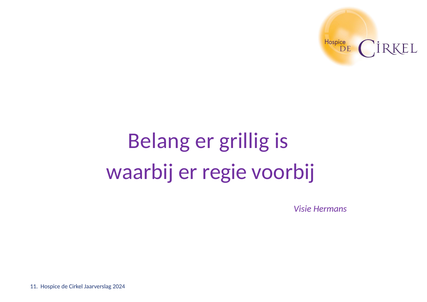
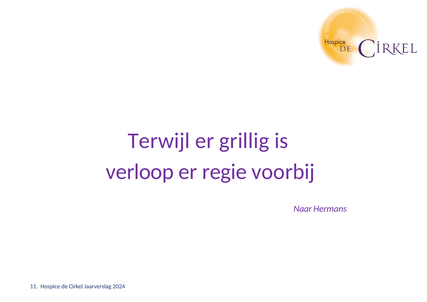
Belang: Belang -> Terwijl (159, 141)
waarbij: waarbij -> verloop (140, 172)
Visie: Visie -> Naar (303, 209)
